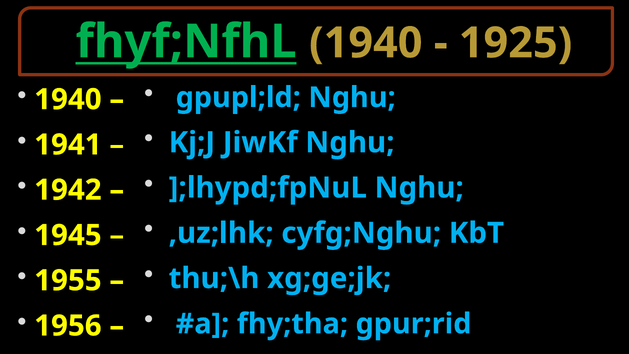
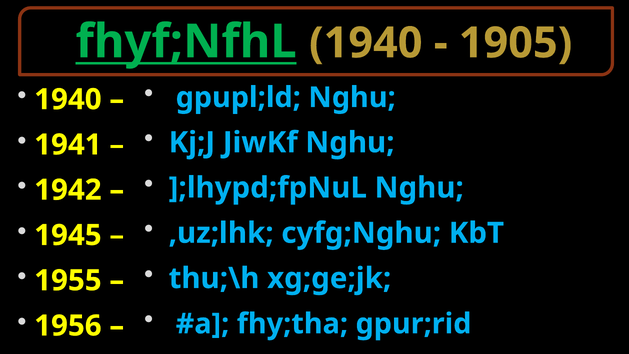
1925: 1925 -> 1905 (516, 43)
